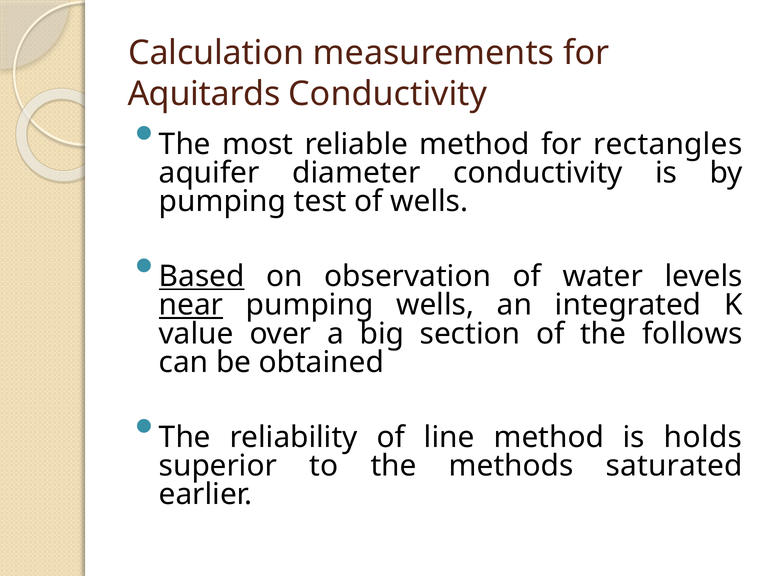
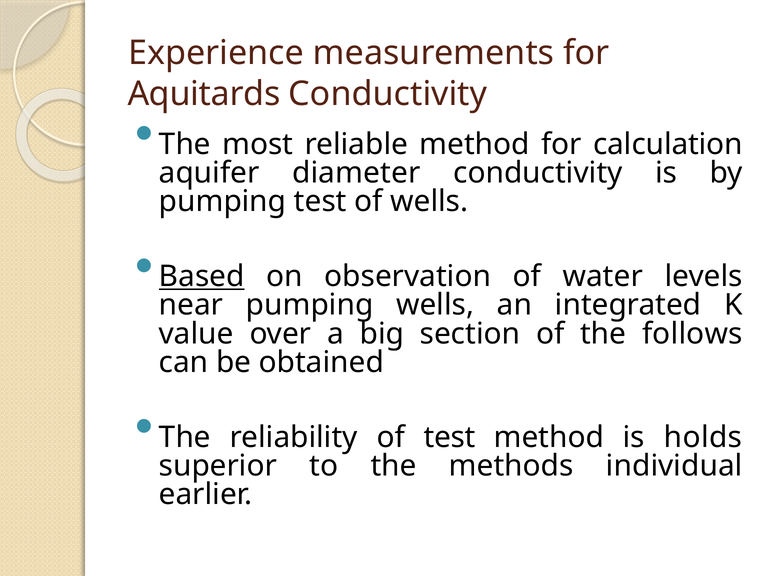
Calculation: Calculation -> Experience (216, 53)
rectangles: rectangles -> calculation (668, 144)
near underline: present -> none (191, 305)
of line: line -> test (449, 437)
saturated: saturated -> individual (674, 466)
